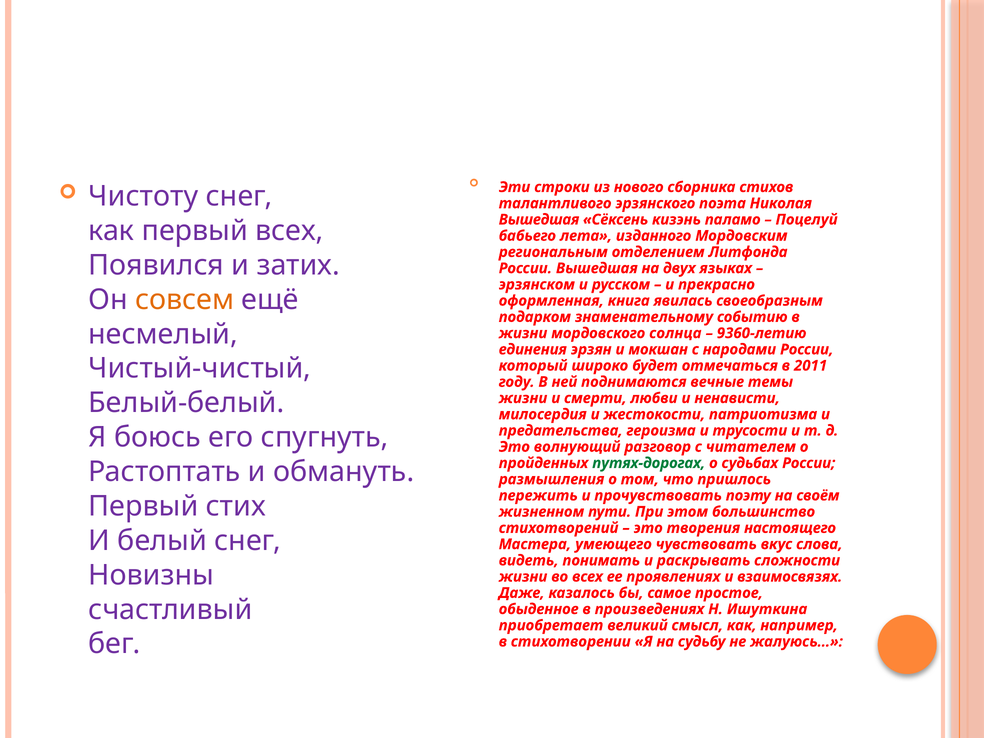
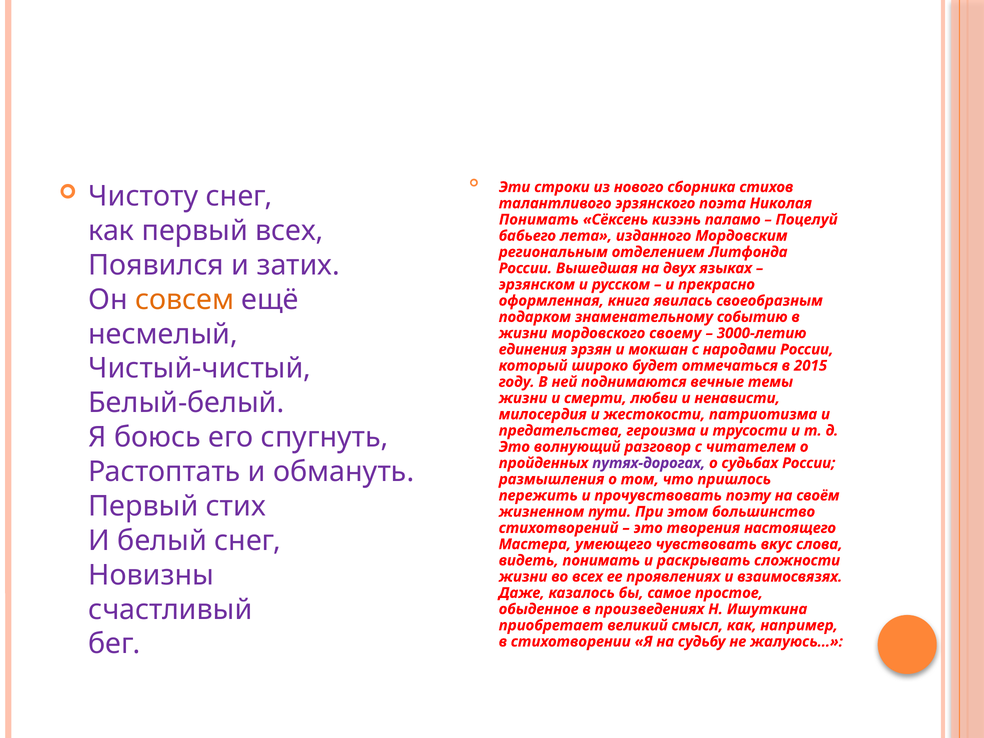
Вышедшая: Вышедшая -> Понимать (539, 220)
солнца: солнца -> своему (675, 333)
9360-летию: 9360-летию -> 3000-летию (762, 333)
2011: 2011 -> 2015 (811, 366)
путях-дорогах colour: green -> purple (649, 463)
